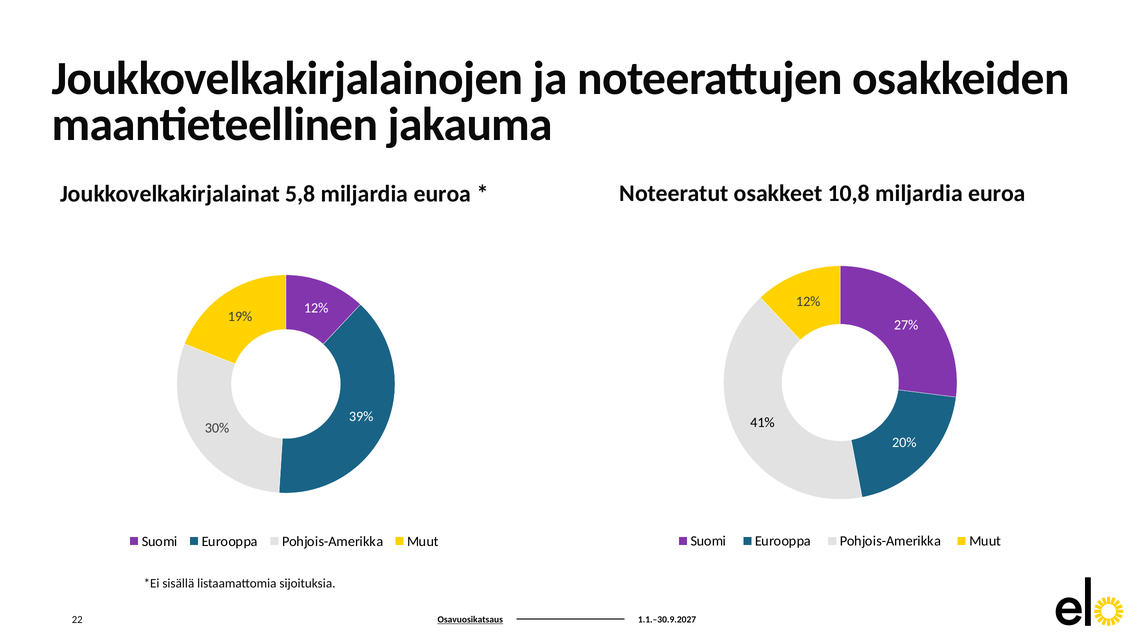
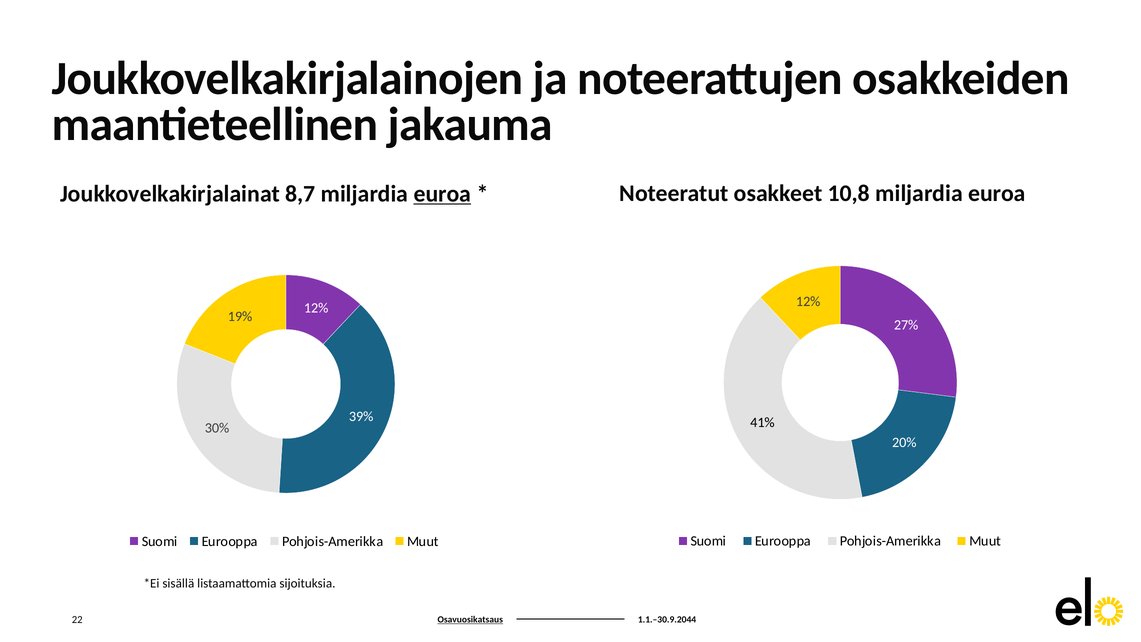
5,8: 5,8 -> 8,7 (300, 194)
euroa underline: none -> present (442, 194)
1.1.–30.9.2027: 1.1.–30.9.2027 -> 1.1.–30.9.2044 (667, 619)
